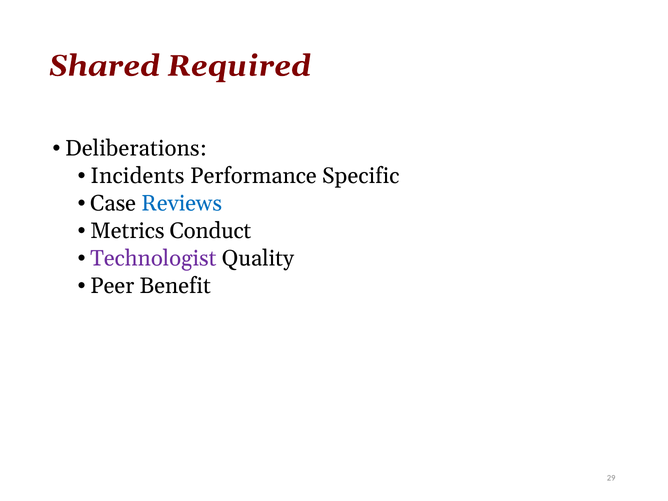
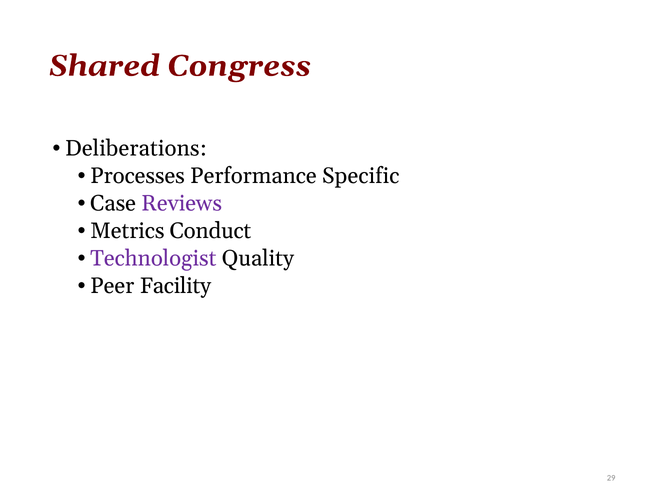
Required: Required -> Congress (239, 66)
Incidents: Incidents -> Processes (138, 176)
Reviews colour: blue -> purple (182, 204)
Benefit: Benefit -> Facility (175, 286)
